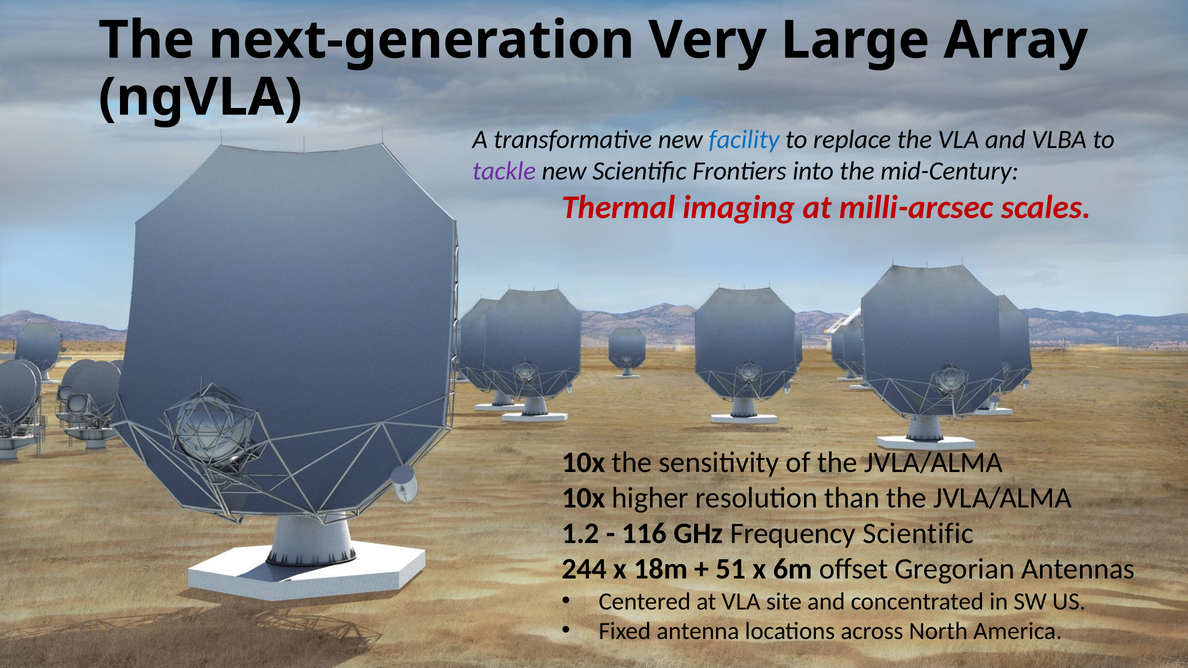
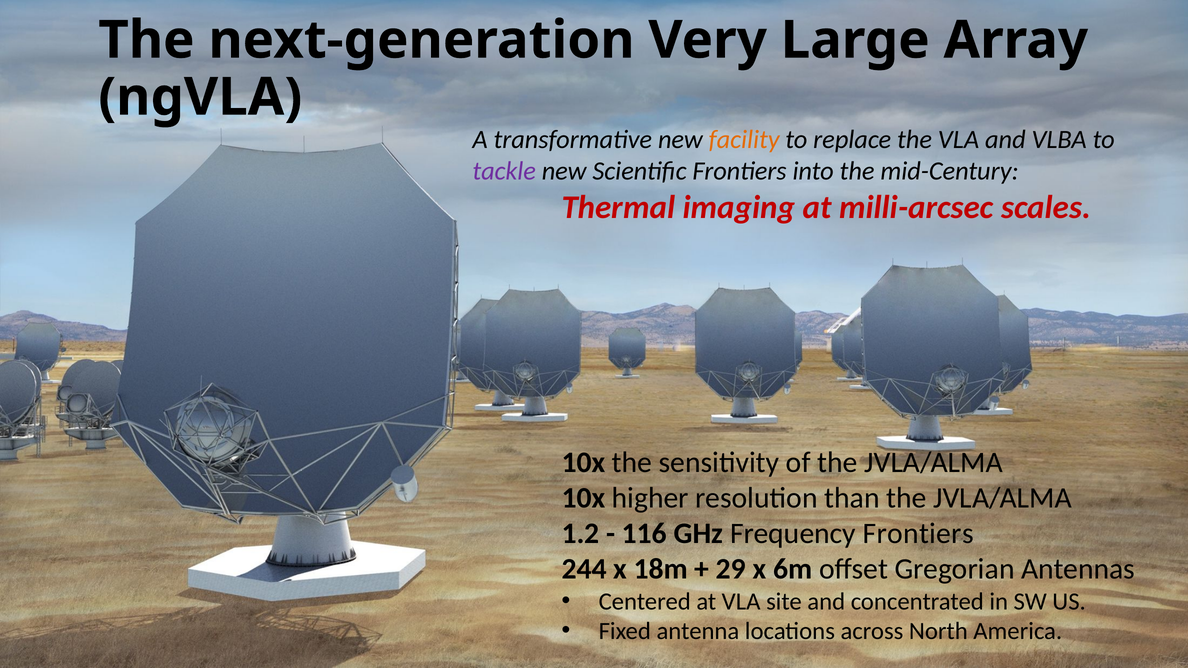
facility colour: blue -> orange (744, 139)
Frequency Scientific: Scientific -> Frontiers (918, 534)
51: 51 -> 29 (731, 569)
